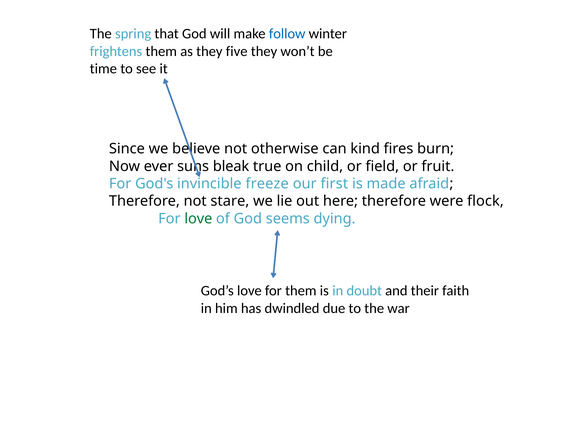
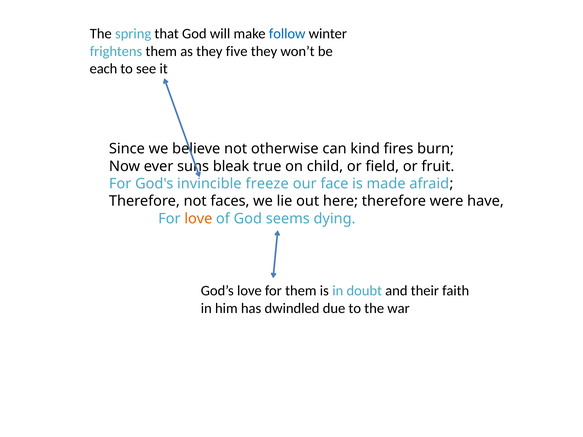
time: time -> each (103, 69)
first: first -> face (334, 184)
stare: stare -> faces (230, 201)
flock: flock -> have (485, 201)
love colour: green -> orange (198, 219)
